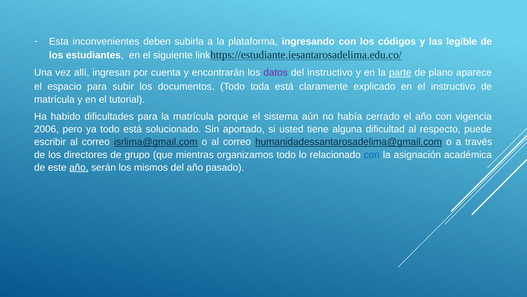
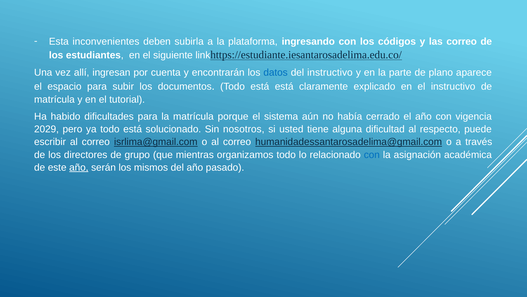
las legible: legible -> correo (462, 41)
datos colour: purple -> blue (276, 73)
parte underline: present -> none (400, 73)
documentos Todo toda: toda -> está (260, 86)
2006: 2006 -> 2029 (46, 129)
aportado: aportado -> nosotros (244, 129)
